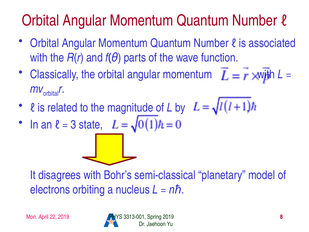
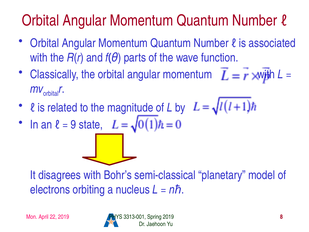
3: 3 -> 9 (73, 124)
